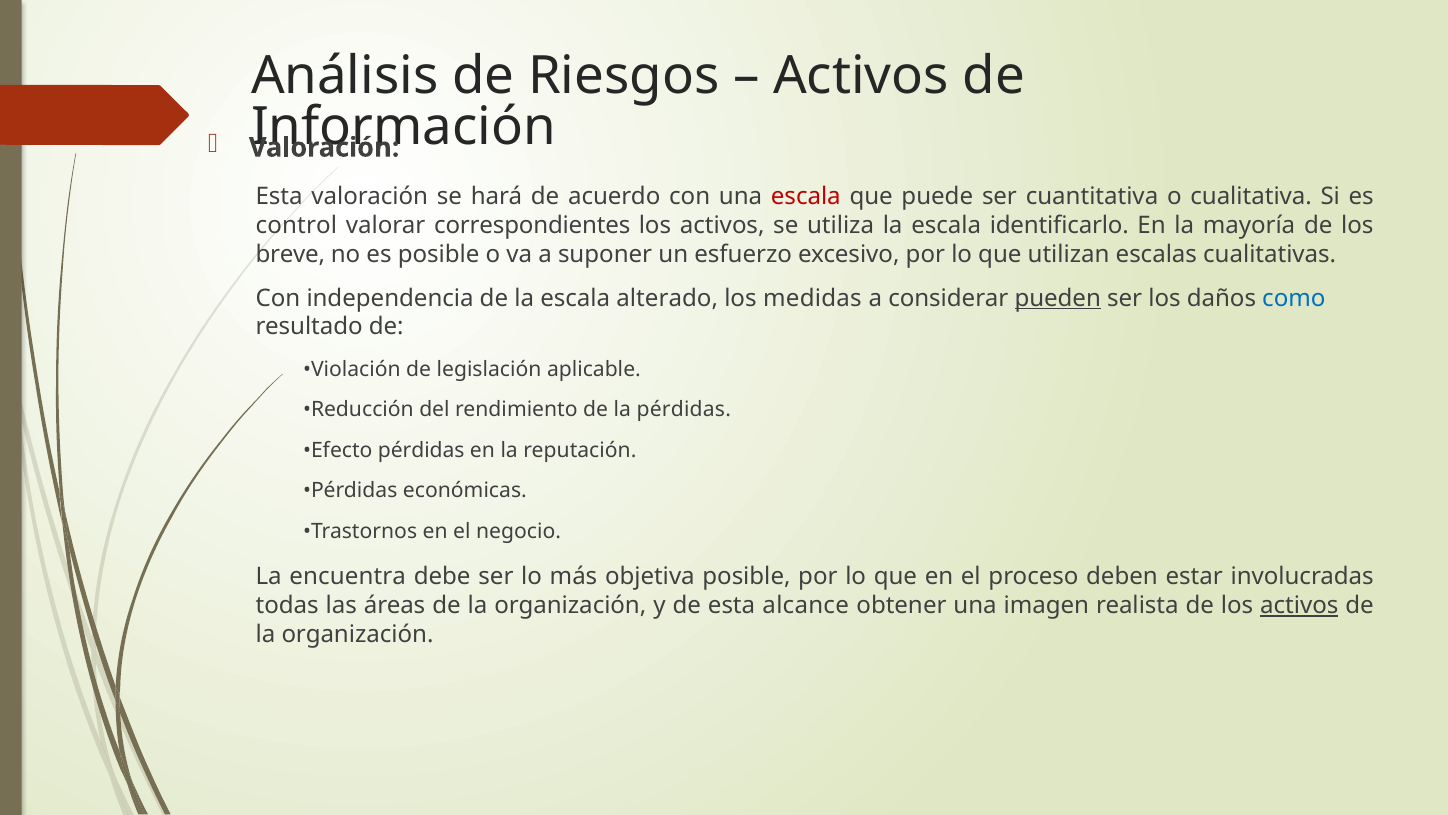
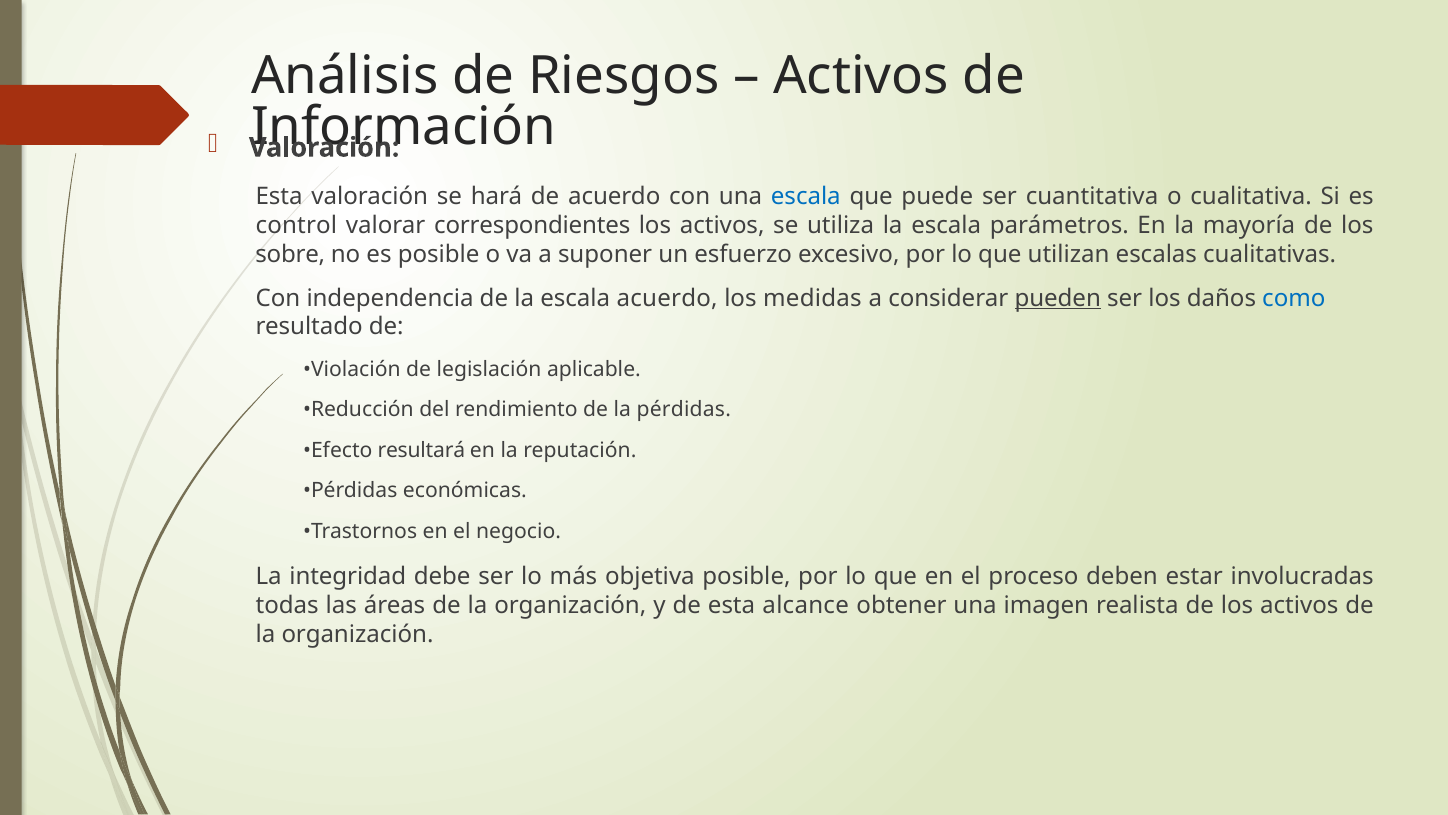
escala colour: red -> blue (806, 196)
identificarlo: identificarlo -> parámetros (1059, 225)
breve: breve -> sobre (290, 254)
escala alterado: alterado -> acuerdo (667, 298)
Efecto pérdidas: pérdidas -> resultará (421, 450)
encuentra: encuentra -> integridad (348, 576)
activos underline: present -> none (1299, 605)
